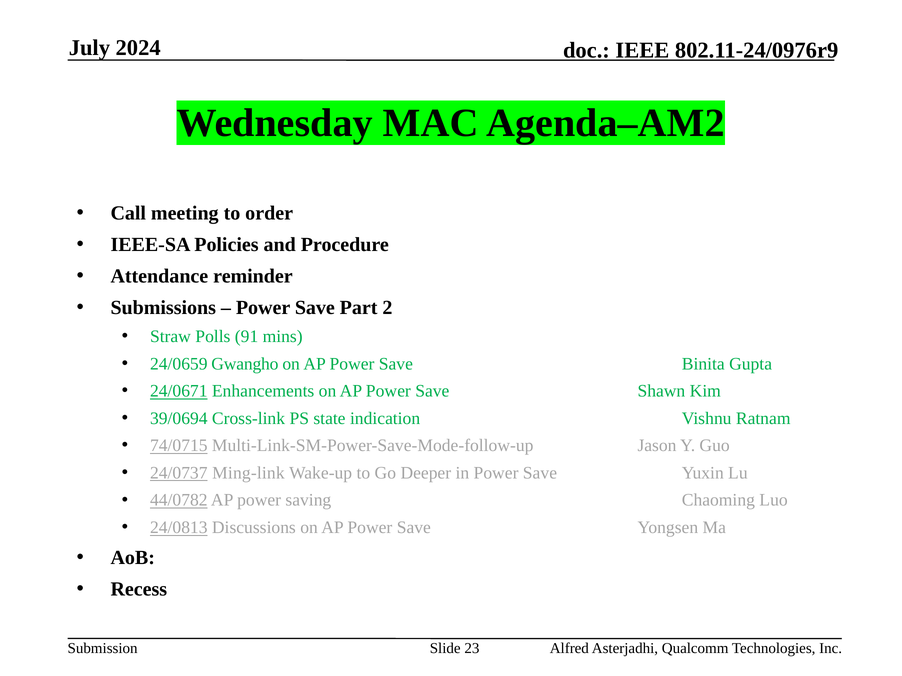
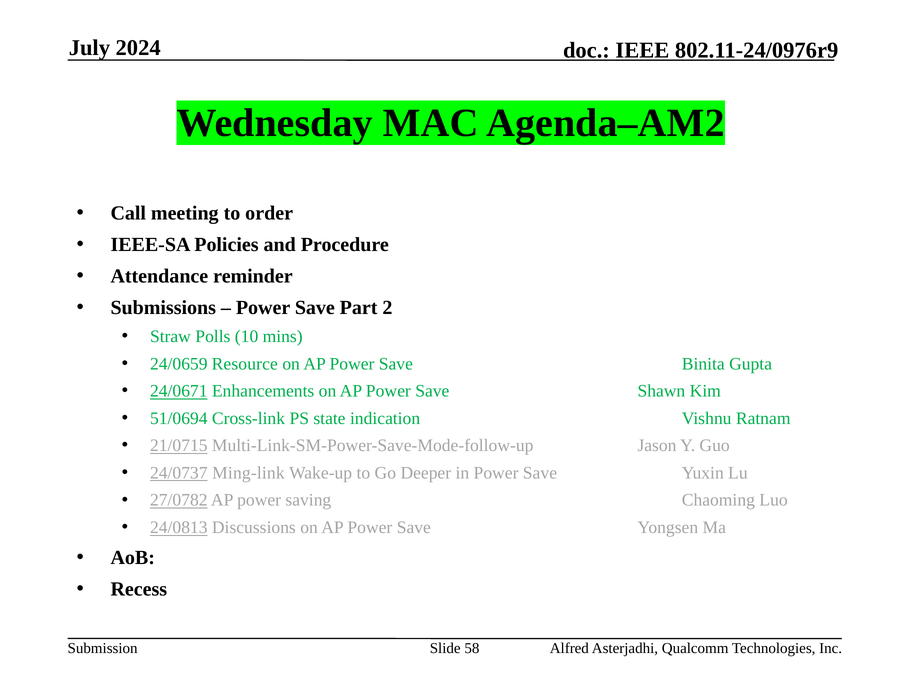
91: 91 -> 10 (247, 337)
Gwangho: Gwangho -> Resource (245, 364)
39/0694: 39/0694 -> 51/0694 (179, 419)
74/0715: 74/0715 -> 21/0715 (179, 446)
44/0782: 44/0782 -> 27/0782 (179, 501)
23: 23 -> 58 (472, 649)
